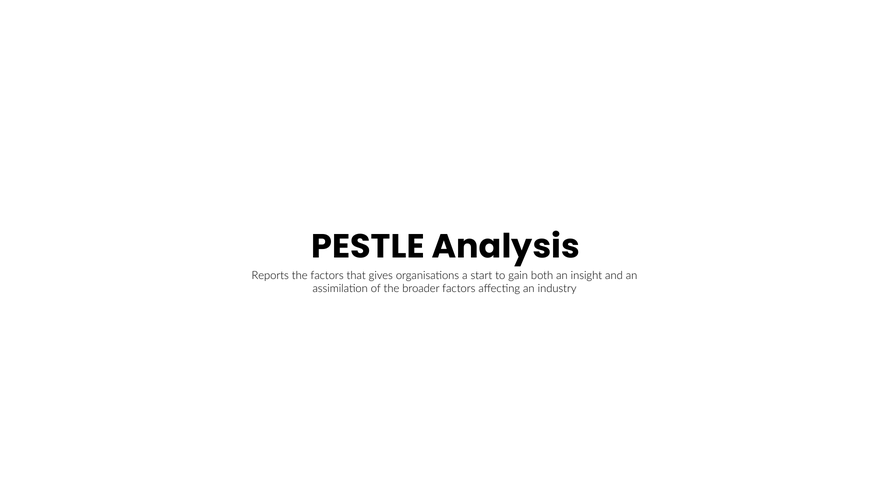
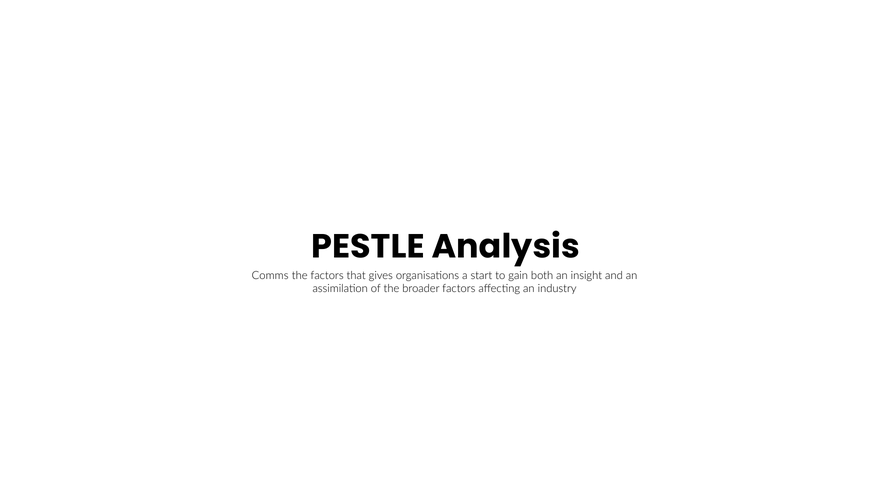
Reports: Reports -> Comms (270, 275)
